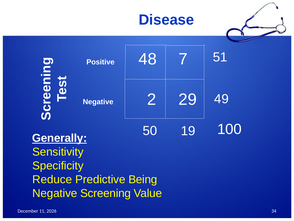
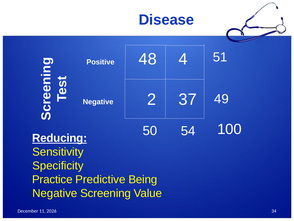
7: 7 -> 4 (183, 59)
29: 29 -> 37 (188, 99)
19: 19 -> 54 (188, 131)
Generally: Generally -> Reducing (60, 138)
Reduce: Reduce -> Practice (52, 179)
